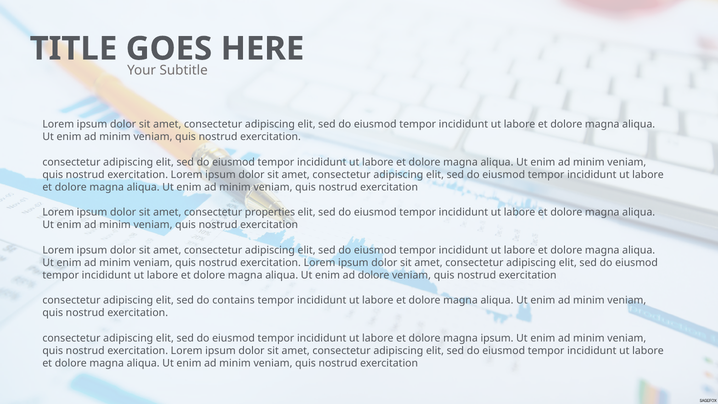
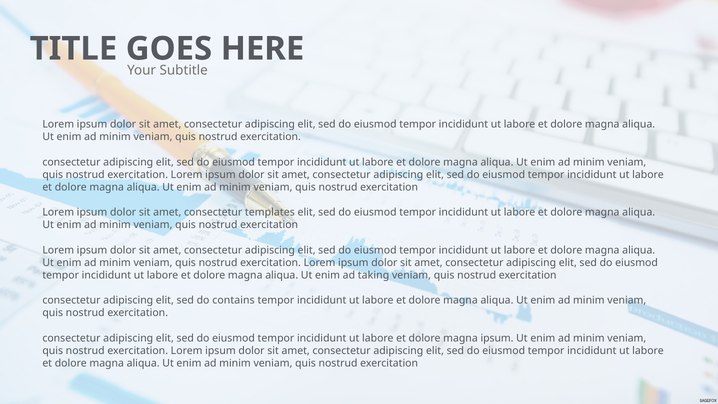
properties: properties -> templates (270, 212)
ad dolore: dolore -> taking (374, 275)
